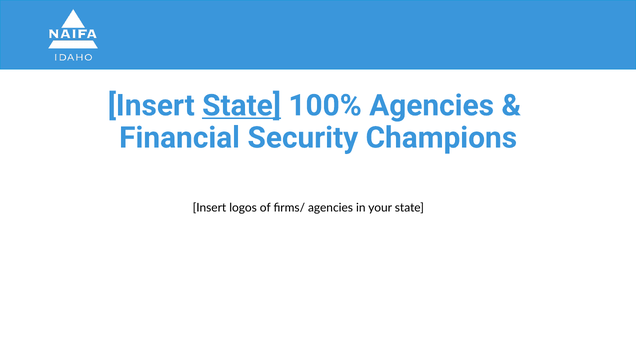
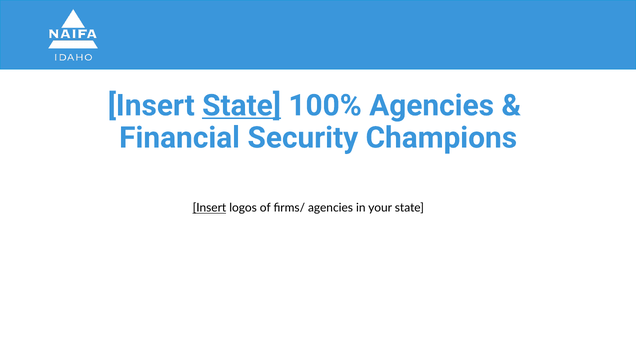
Insert underline: none -> present (209, 208)
